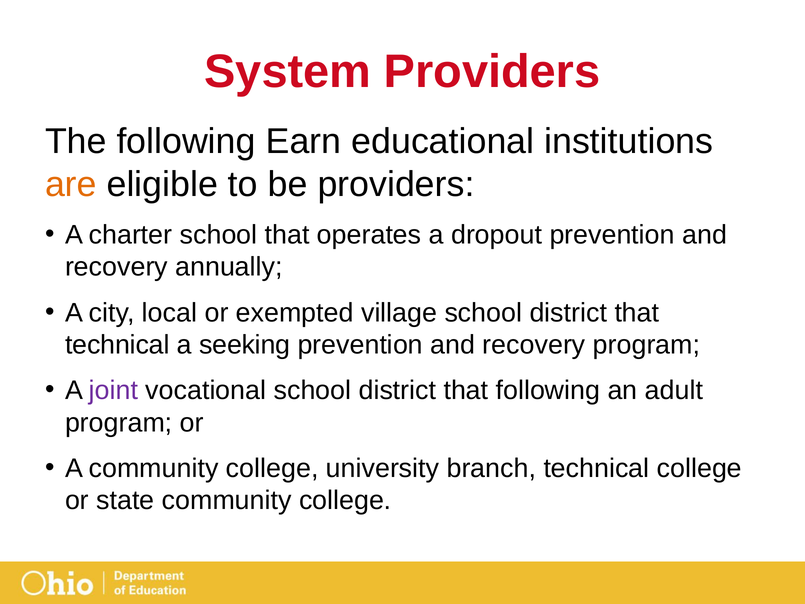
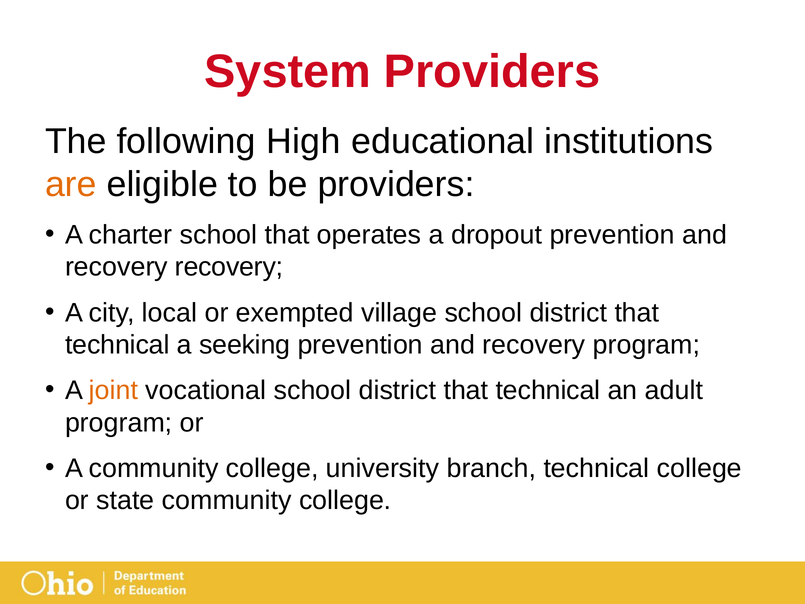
Earn: Earn -> High (303, 141)
recovery annually: annually -> recovery (229, 267)
joint colour: purple -> orange (113, 390)
following: following -> technical (548, 390)
